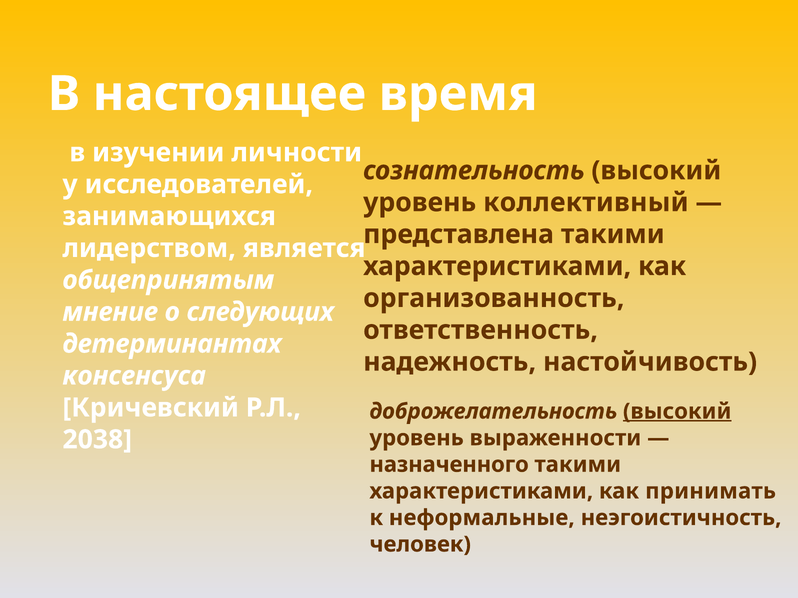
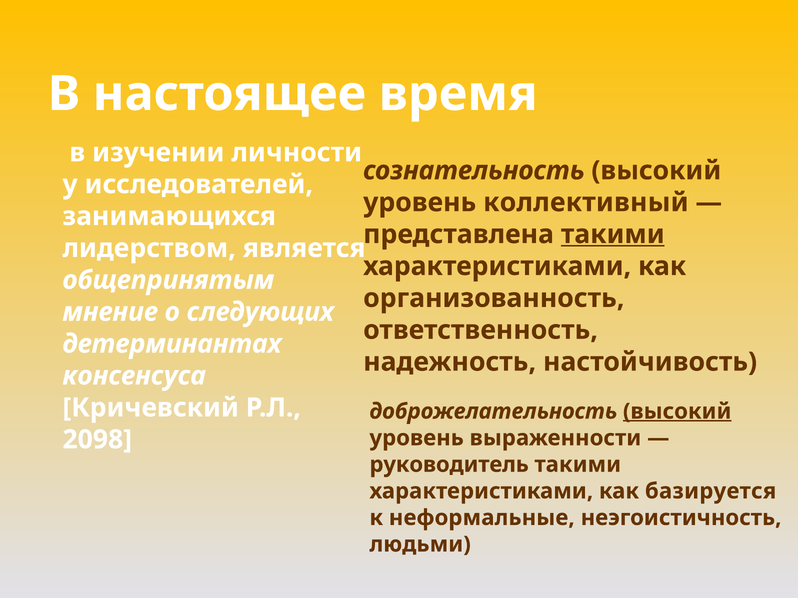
такими underline: none -> present (613, 235)
2038: 2038 -> 2098 (97, 440)
назначенного: назначенного -> руководитель (449, 465)
принимать: принимать -> базируется (711, 492)
человек: человек -> людьми (420, 545)
